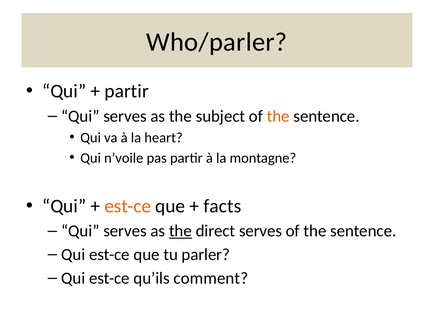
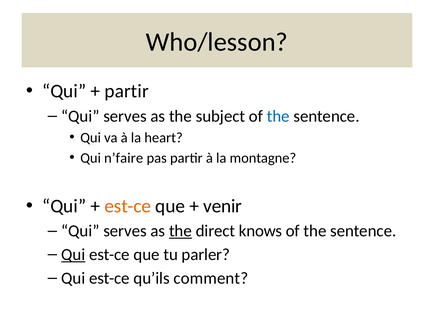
Who/parler: Who/parler -> Who/lesson (217, 42)
the colour: orange -> blue (278, 116)
n’voile: n’voile -> n’faire (124, 158)
facts: facts -> venir (223, 206)
direct serves: serves -> knows (261, 231)
Qui underline: none -> present (73, 254)
